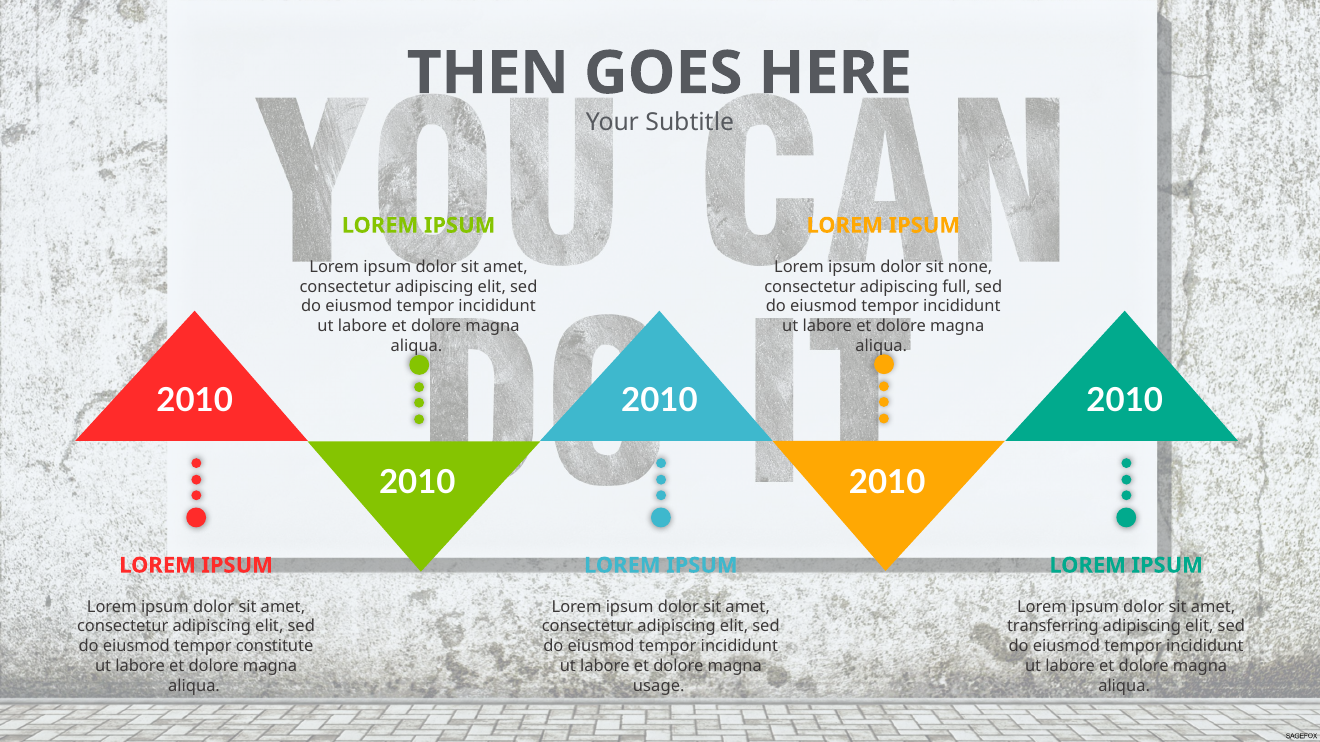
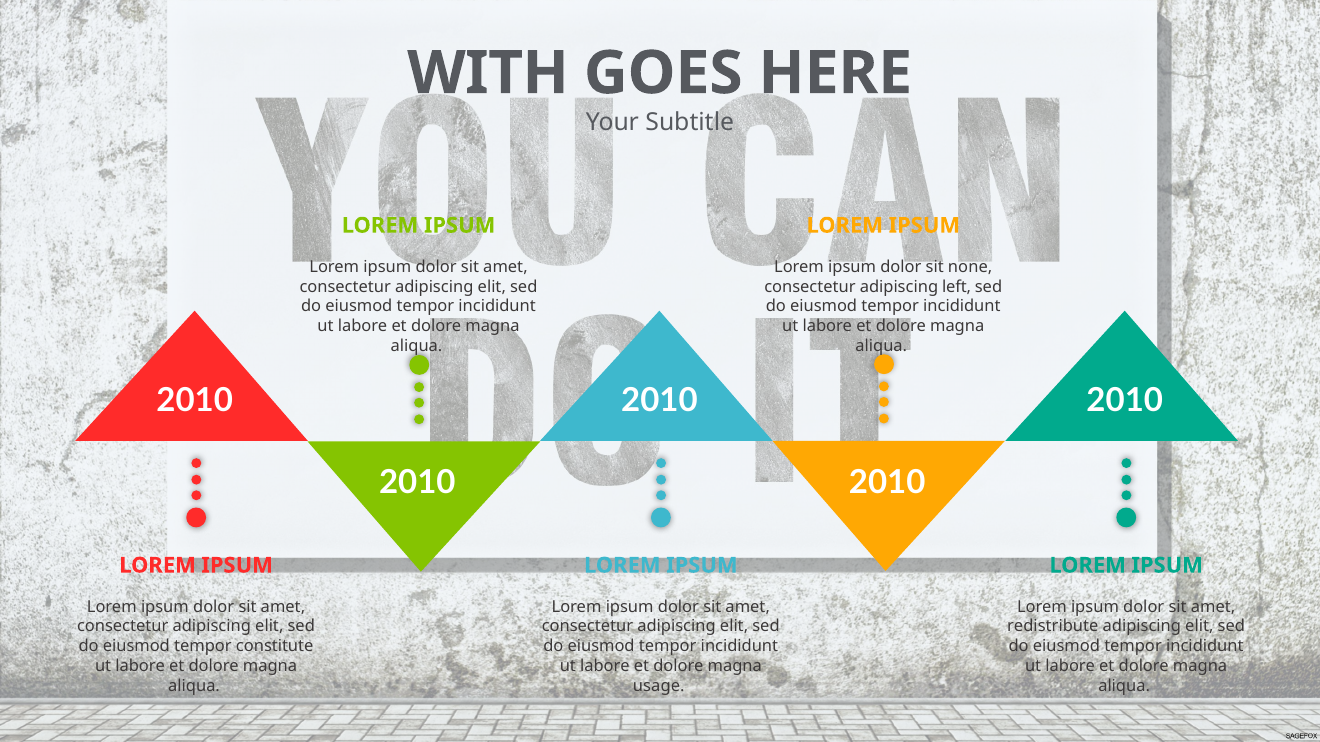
THEN: THEN -> WITH (488, 73)
full: full -> left (957, 287)
transferring: transferring -> redistribute (1053, 627)
